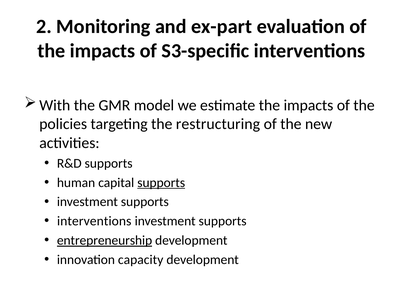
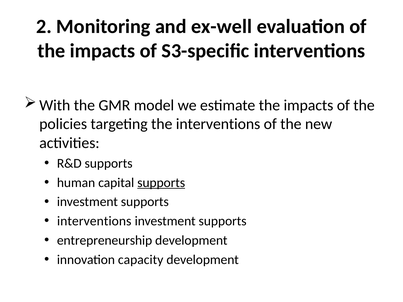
ex-part: ex-part -> ex-well (222, 27)
the restructuring: restructuring -> interventions (218, 124)
entrepreneurship underline: present -> none (105, 241)
